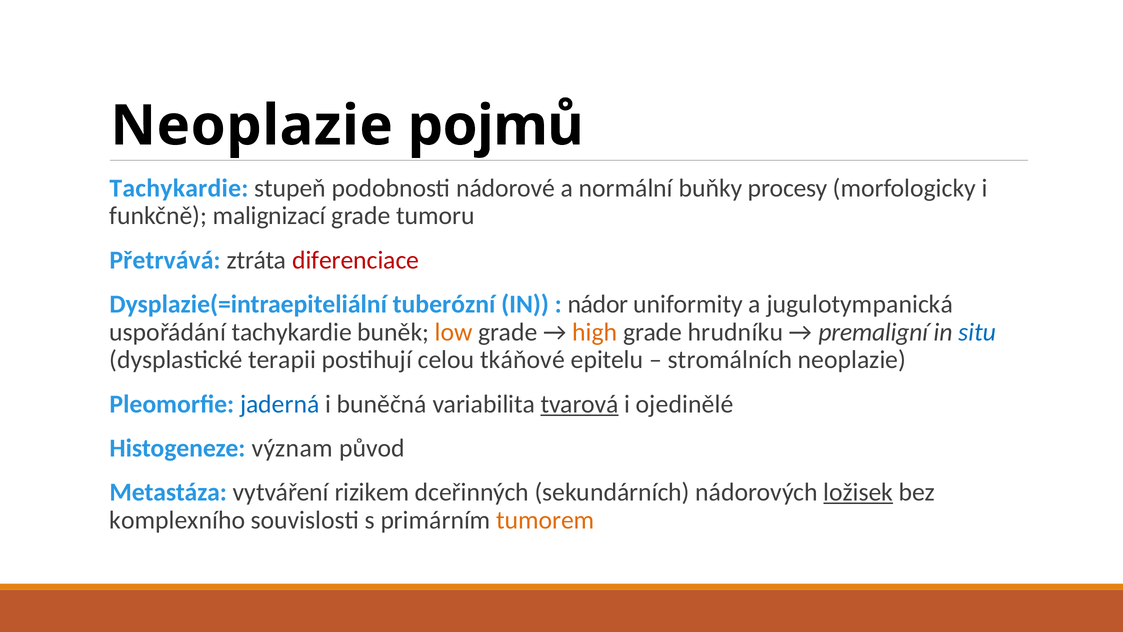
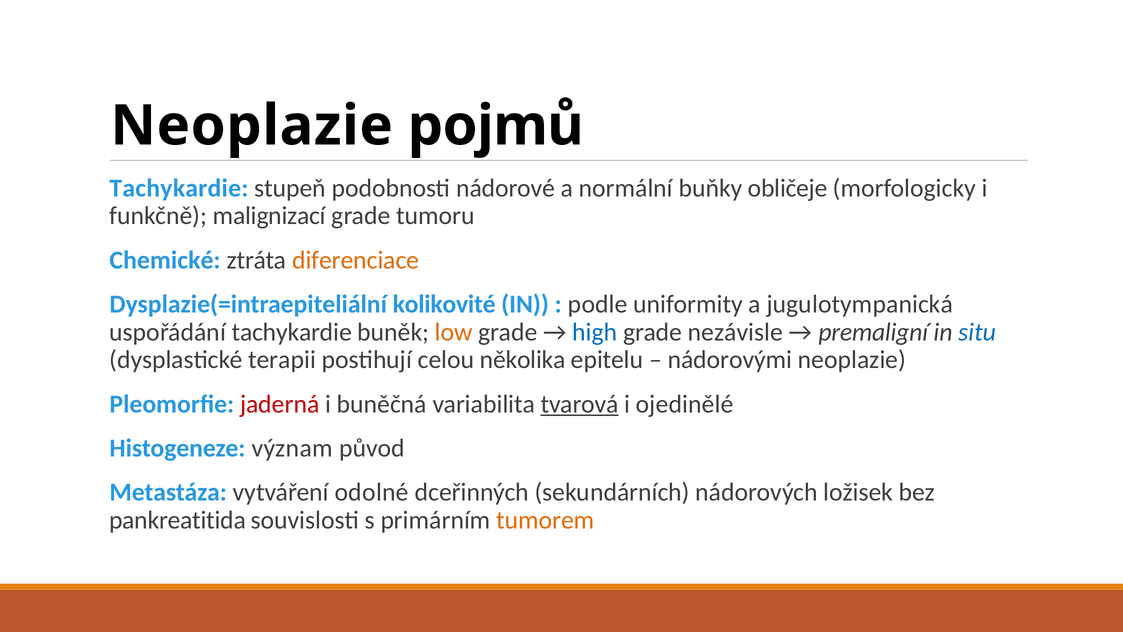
procesy: procesy -> obličeje (788, 188)
Přetrvává: Přetrvává -> Chemické (165, 260)
diferenciace colour: red -> orange (356, 260)
tuberózní: tuberózní -> kolikovité (444, 304)
nádor: nádor -> podle (598, 304)
high colour: orange -> blue (595, 332)
hrudníku: hrudníku -> nezávisle (735, 332)
tkáňové: tkáňové -> několika (523, 360)
stromálních: stromálních -> nádorovými (730, 360)
jaderná colour: blue -> red (280, 404)
rizikem: rizikem -> odolné (372, 492)
ložisek underline: present -> none (858, 492)
komplexního: komplexního -> pankreatitida (177, 520)
